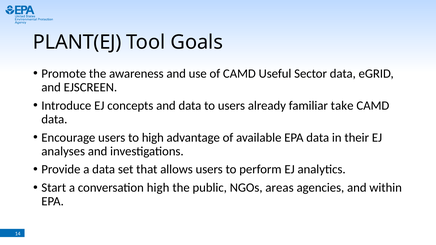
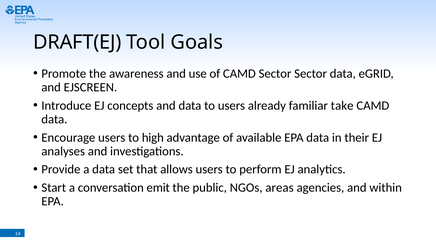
PLANT(EJ: PLANT(EJ -> DRAFT(EJ (77, 42)
CAMD Useful: Useful -> Sector (275, 74)
conversation high: high -> emit (158, 188)
